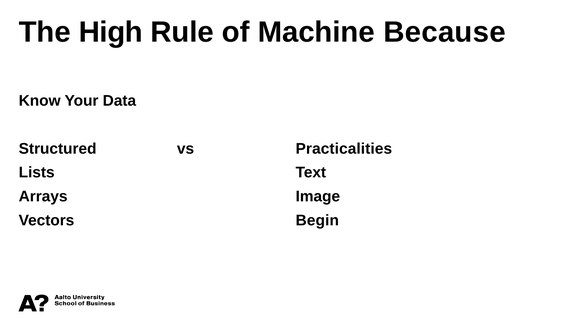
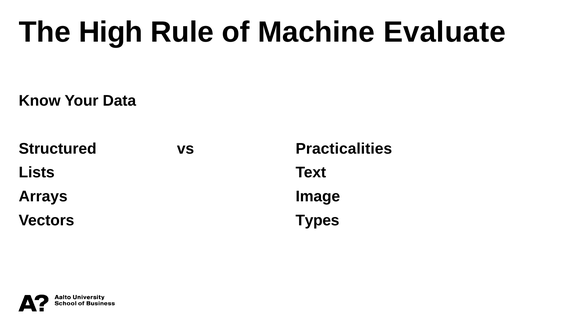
Because: Because -> Evaluate (445, 32)
Begin: Begin -> Types (317, 220)
